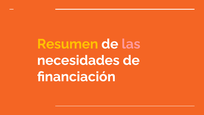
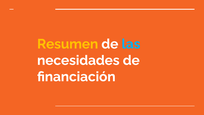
las colour: pink -> light blue (131, 44)
